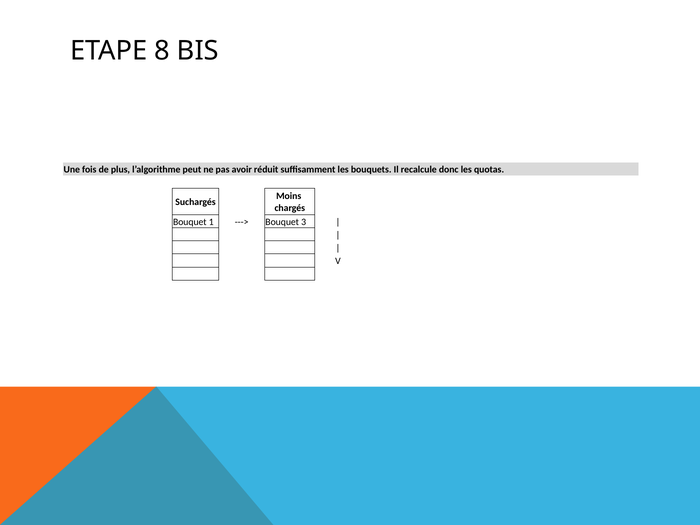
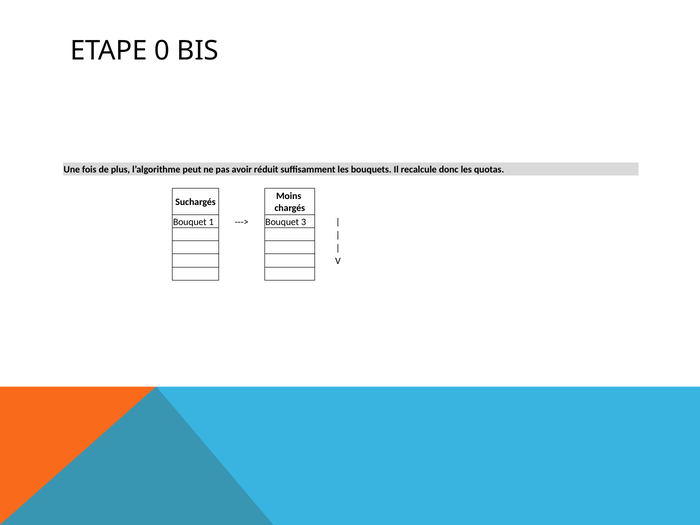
8: 8 -> 0 (162, 51)
